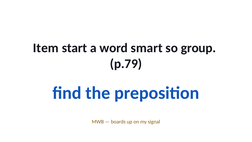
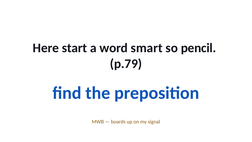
Item: Item -> Here (46, 48)
group: group -> pencil (198, 48)
